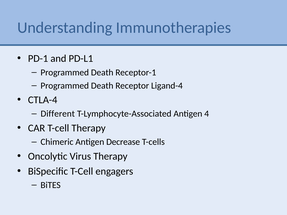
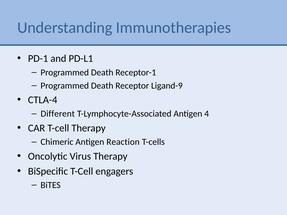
Ligand-4: Ligand-4 -> Ligand-9 (167, 86)
Decrease: Decrease -> Reaction (123, 142)
